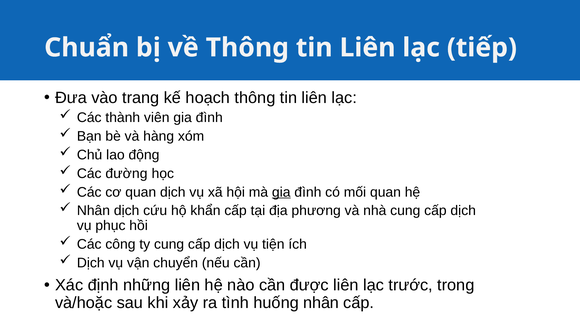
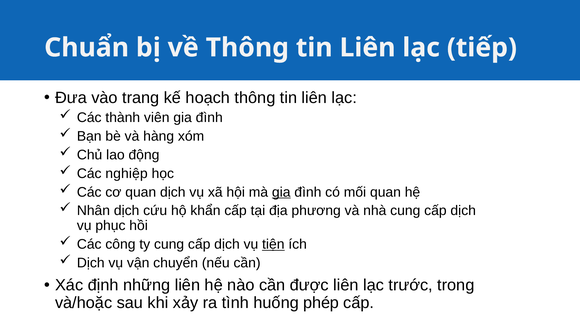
đường: đường -> nghiệp (127, 174)
tiện underline: none -> present (273, 245)
huống nhân: nhân -> phép (321, 303)
